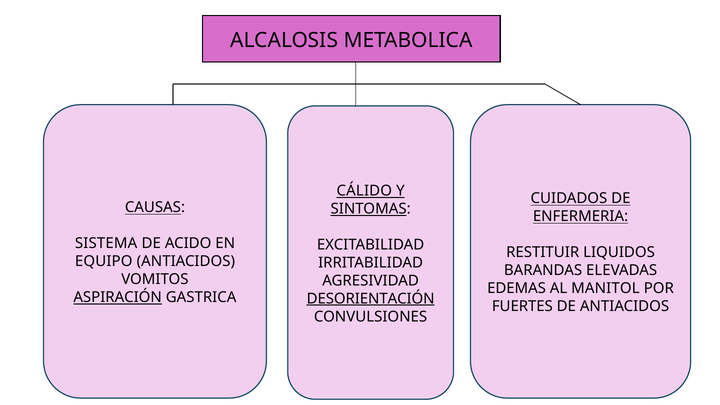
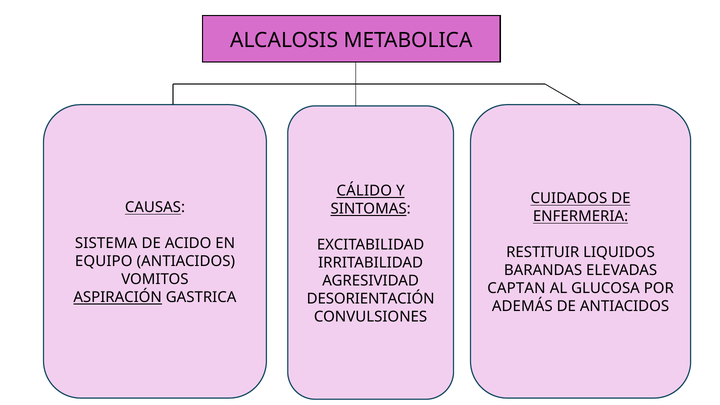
EDEMAS: EDEMAS -> CAPTAN (516, 288)
MANITOL: MANITOL -> GLUCOSA (606, 288)
DESORIENTACIÓN underline: present -> none (371, 299)
FUERTES: FUERTES -> ADEMÁS (522, 306)
